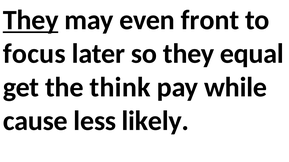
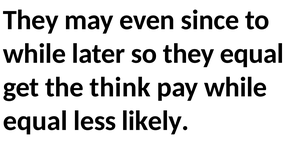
They underline: present -> none (31, 20)
front: front -> since (210, 20)
focus: focus -> while (34, 54)
cause: cause -> equal (35, 121)
